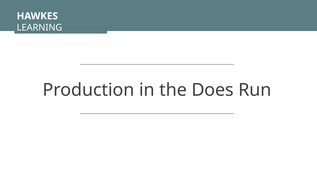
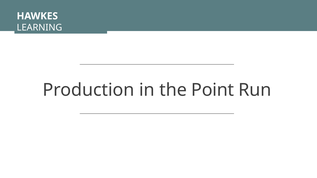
Does: Does -> Point (213, 90)
